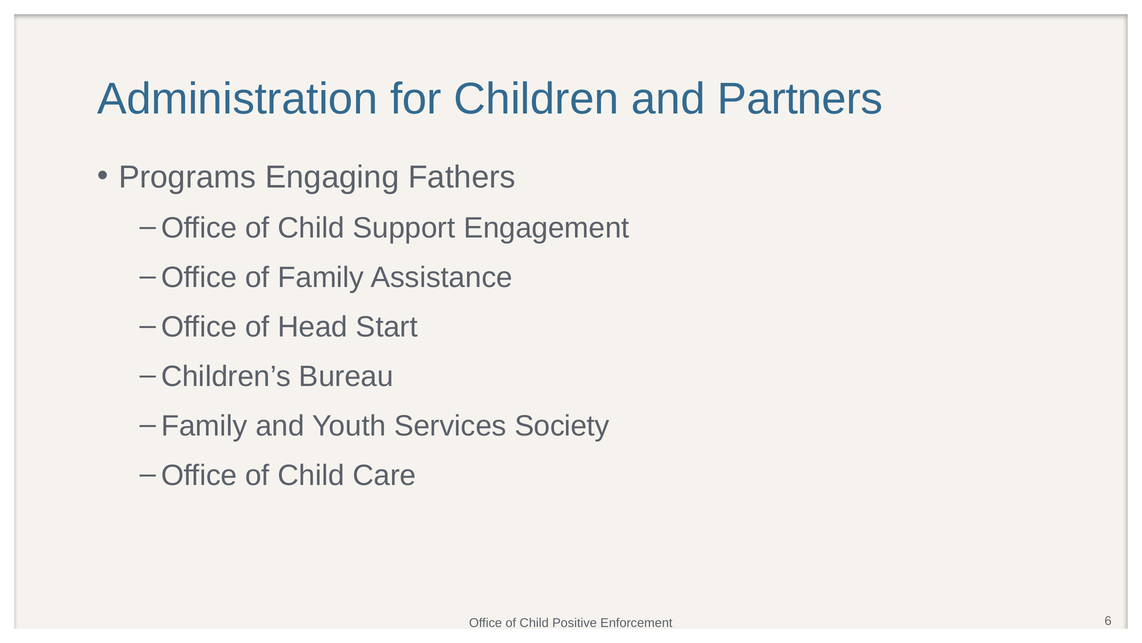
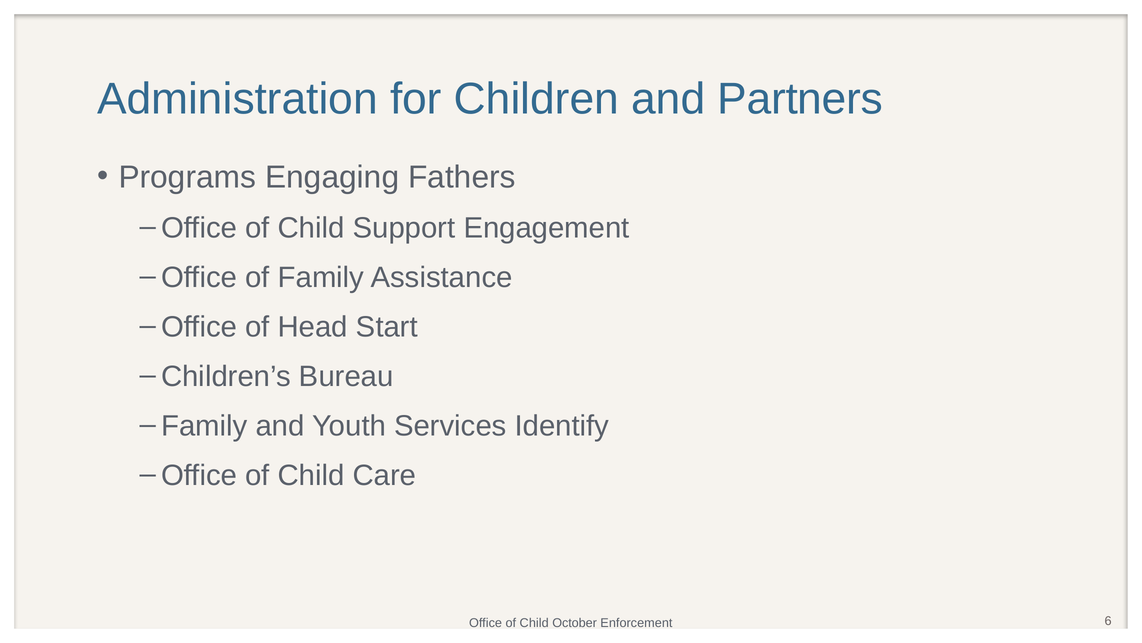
Society: Society -> Identify (562, 425)
Positive: Positive -> October (575, 623)
